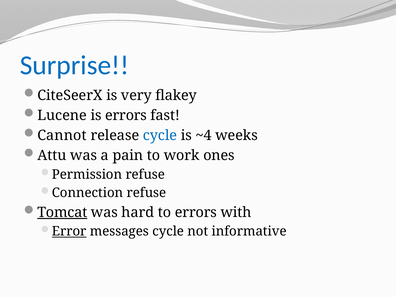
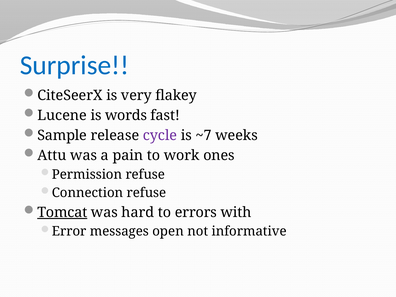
is errors: errors -> words (126, 115)
Cannot: Cannot -> Sample (62, 135)
cycle colour: blue -> purple (160, 135)
~4: ~4 -> ~7 (204, 135)
Error underline: present -> none (69, 231)
messages cycle: cycle -> open (168, 231)
